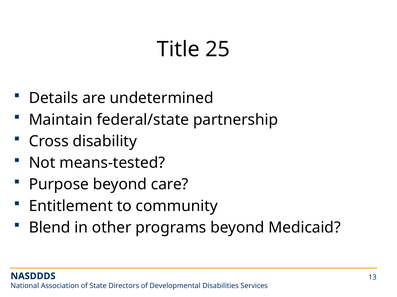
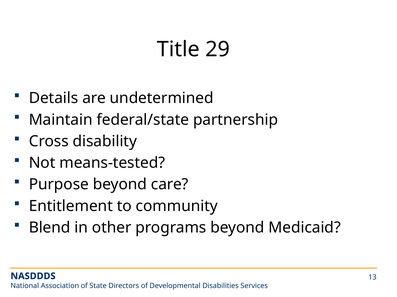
25: 25 -> 29 (218, 49)
